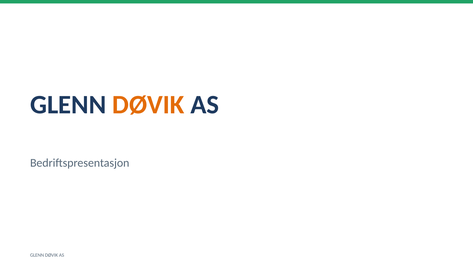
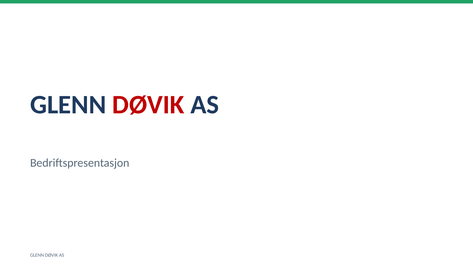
DØVIK colour: orange -> red (148, 105)
